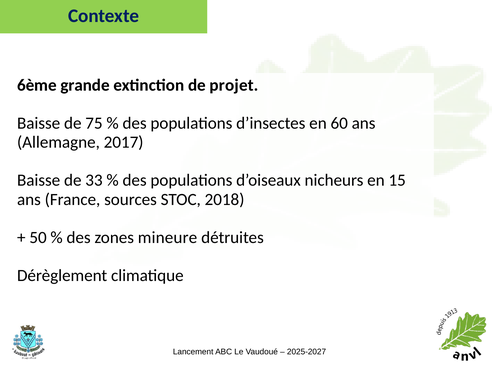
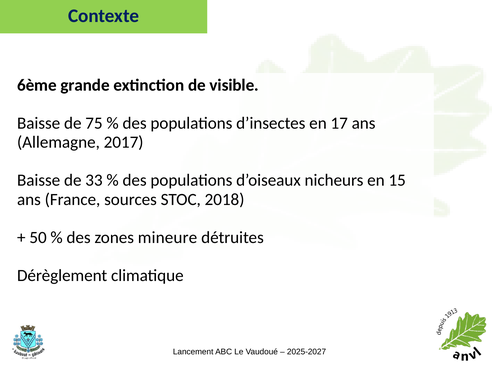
projet: projet -> visible (234, 85)
60: 60 -> 17 (339, 123)
